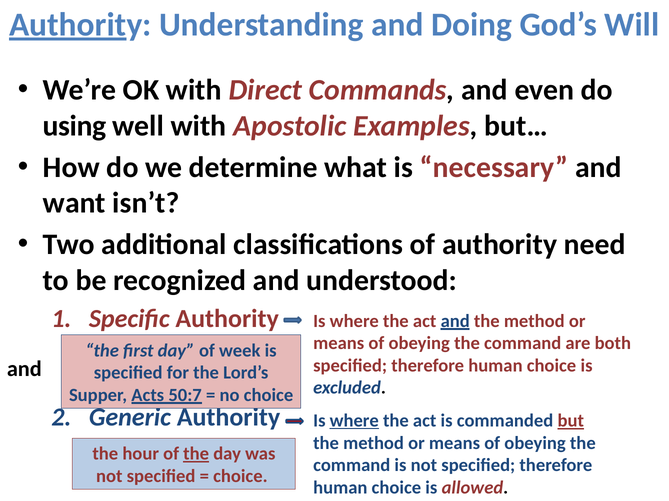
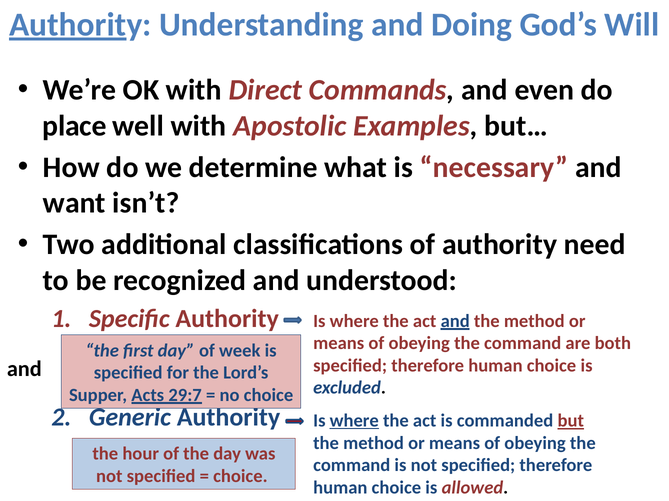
using: using -> place (74, 126)
50:7: 50:7 -> 29:7 (185, 396)
the underline: present -> none (196, 454)
